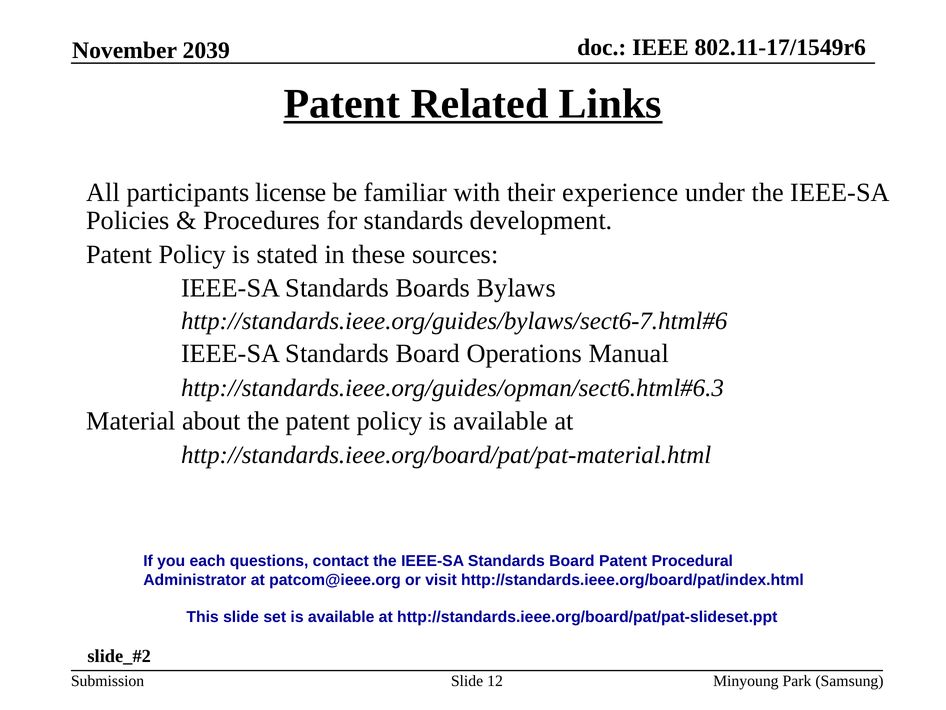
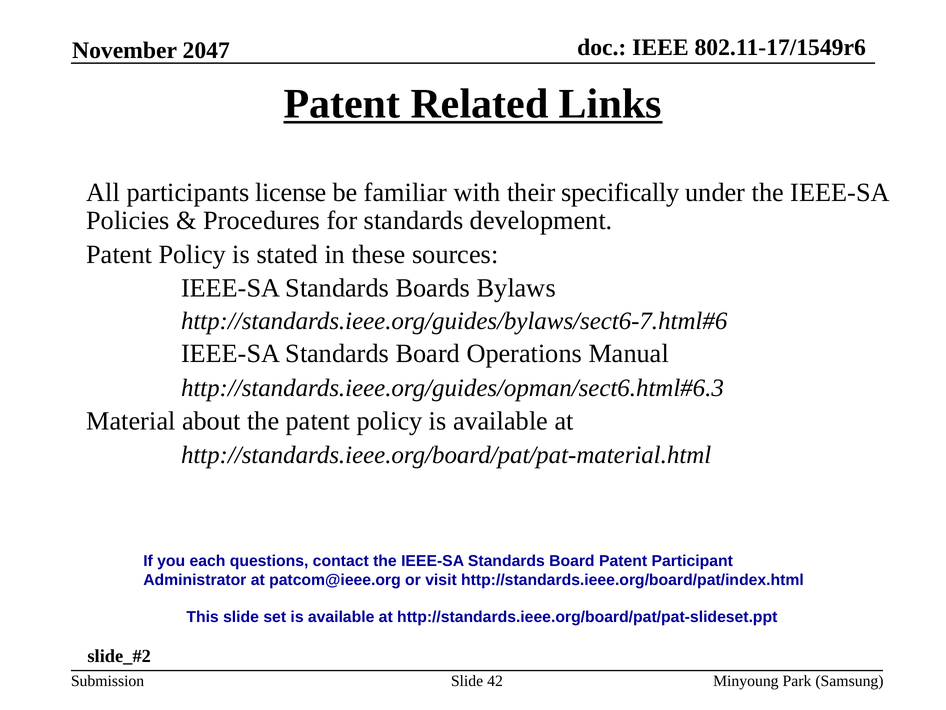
2039: 2039 -> 2047 (206, 50)
experience: experience -> specifically (620, 192)
Procedural: Procedural -> Participant (692, 561)
12: 12 -> 42 (495, 680)
